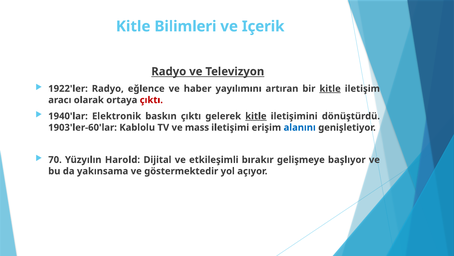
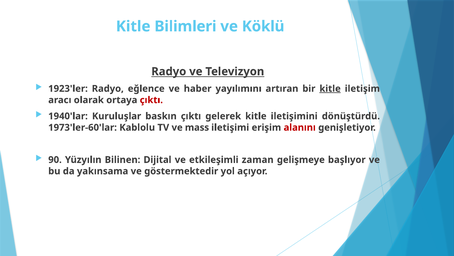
Içerik: Içerik -> Köklü (263, 26)
1922'ler: 1922'ler -> 1923'ler (68, 88)
Elektronik: Elektronik -> Kuruluşlar (117, 116)
kitle underline: present -> none (256, 116)
1903'ler-60'lar: 1903'ler-60'lar -> 1973'ler-60'lar (83, 127)
alanını colour: blue -> red (300, 127)
70: 70 -> 90 (55, 159)
Harold: Harold -> Bilinen (123, 159)
bırakır: bırakır -> zaman (258, 159)
